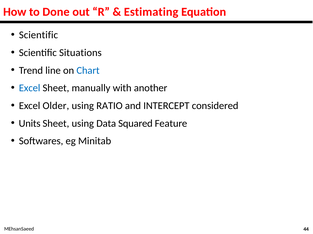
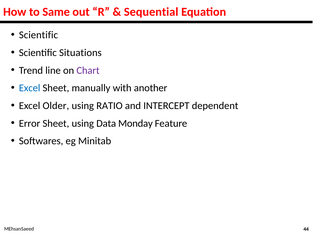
Done: Done -> Same (56, 12)
Estimating: Estimating -> Sequential (151, 12)
Chart colour: blue -> purple (88, 71)
considered: considered -> dependent (215, 106)
Units: Units -> Error (30, 124)
Squared: Squared -> Monday (135, 124)
